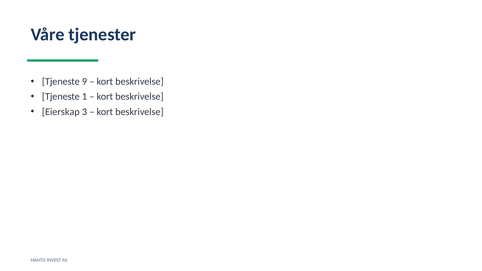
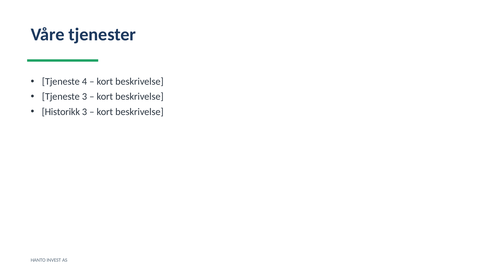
9: 9 -> 4 (85, 82)
Tjeneste 1: 1 -> 3 (85, 97)
Eierskap: Eierskap -> Historikk (61, 112)
